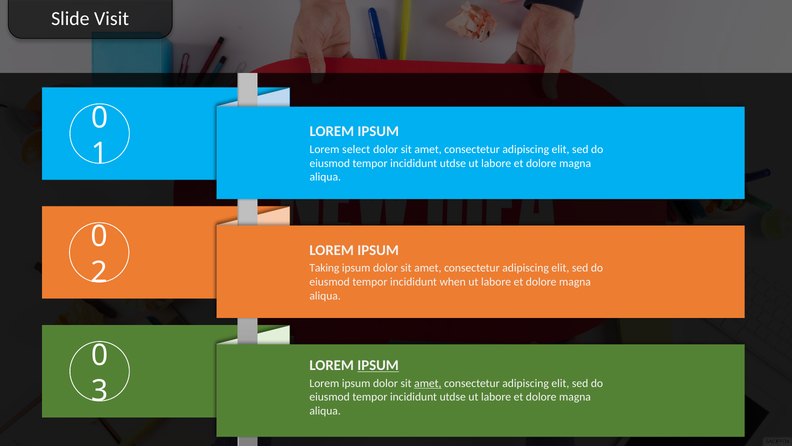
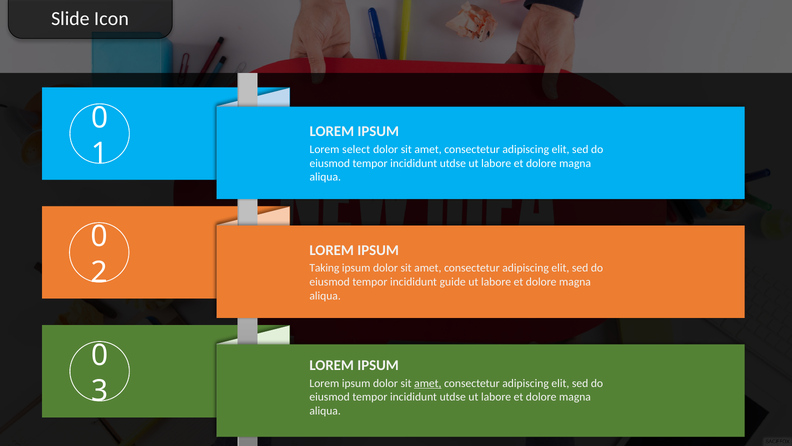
Visit: Visit -> Icon (111, 19)
when: when -> guide (453, 282)
IPSUM underline: present -> none (378, 365)
